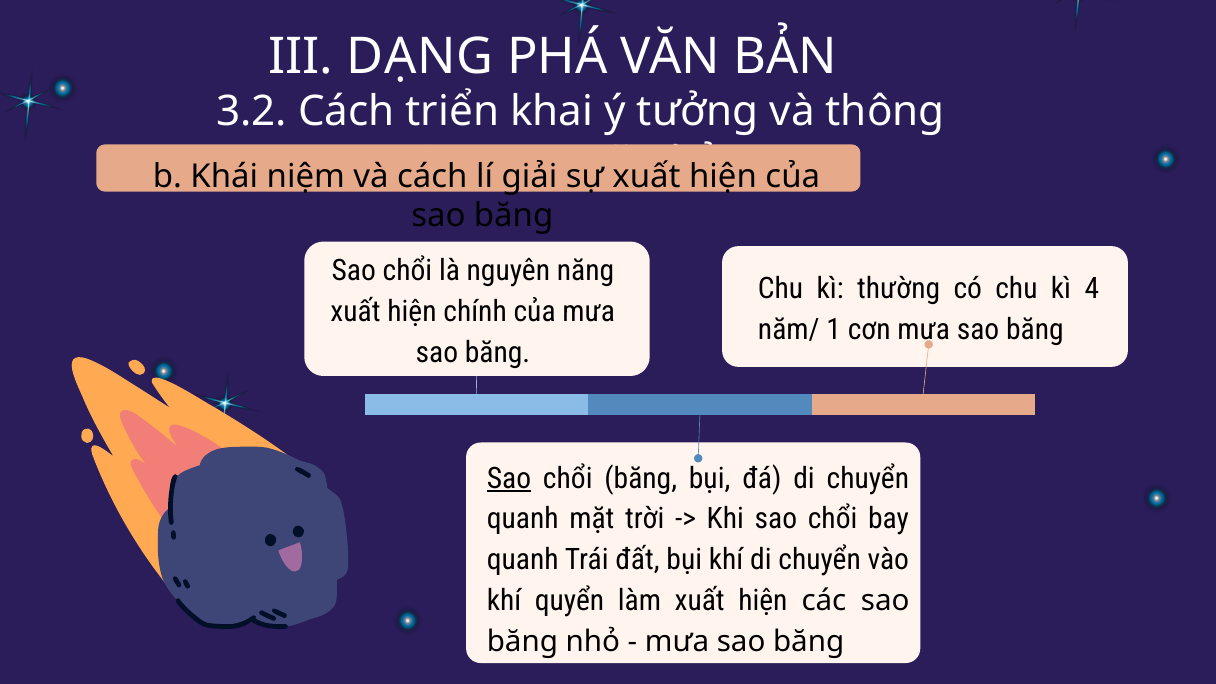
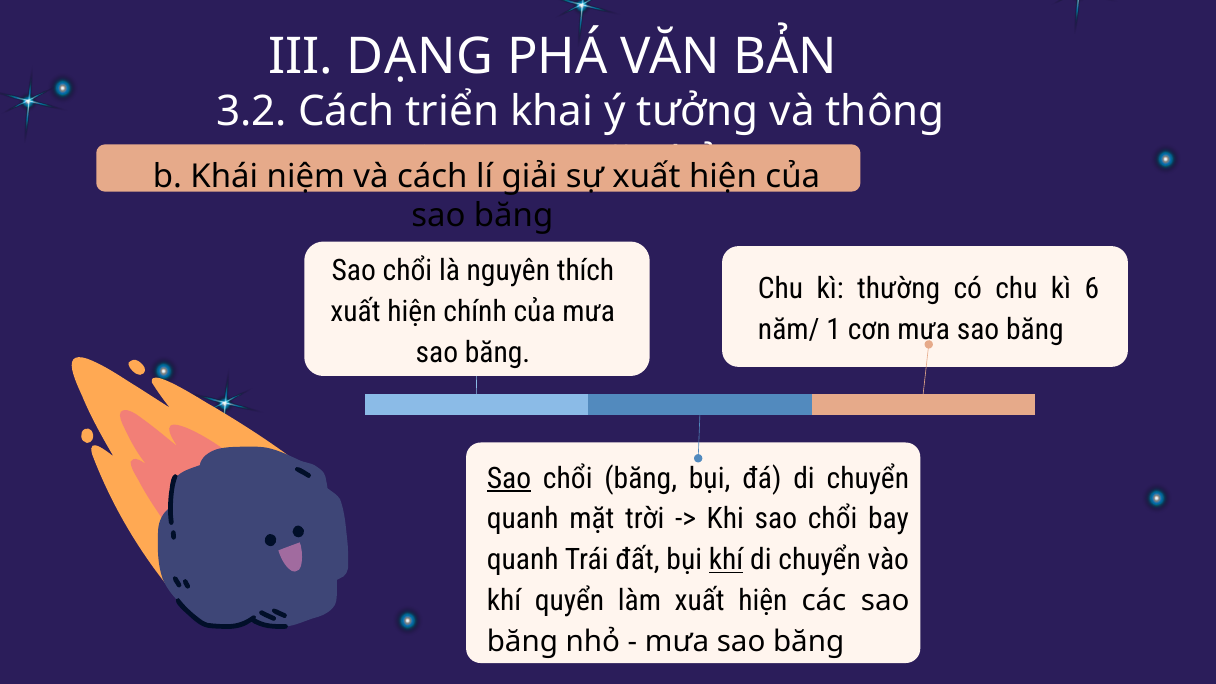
năng: năng -> thích (586, 271)
4: 4 -> 6 (1092, 289)
khí underline: none -> present (726, 560)
